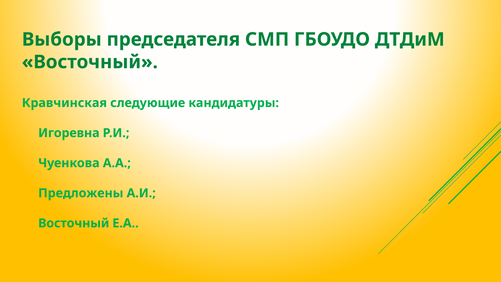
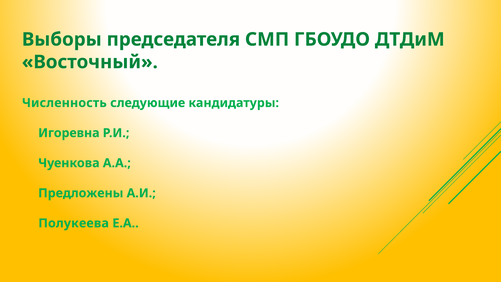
Кравчинская: Кравчинская -> Численность (64, 103)
Восточный: Восточный -> Полукеева (74, 223)
